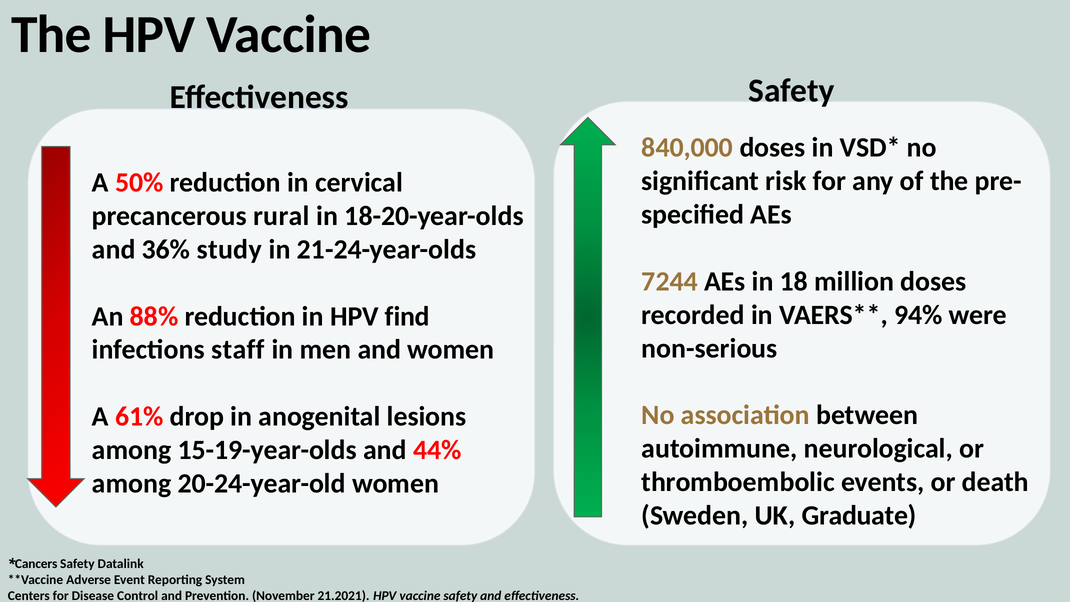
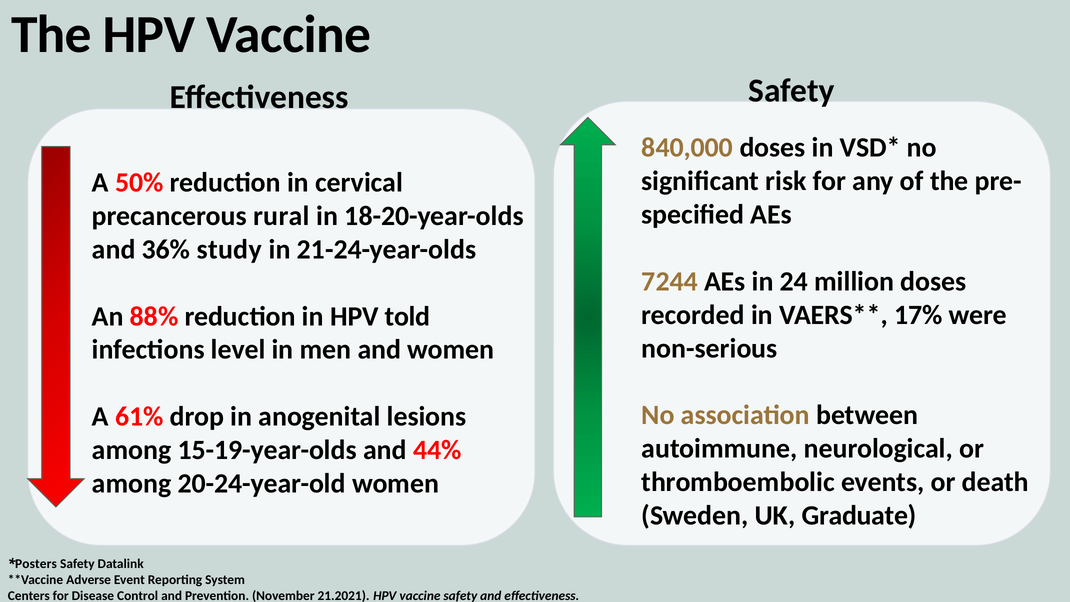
18: 18 -> 24 (794, 281)
94%: 94% -> 17% (918, 315)
find: find -> told (408, 316)
staff: staff -> level (238, 350)
Cancers: Cancers -> Posters (36, 564)
